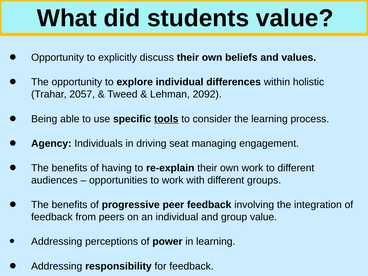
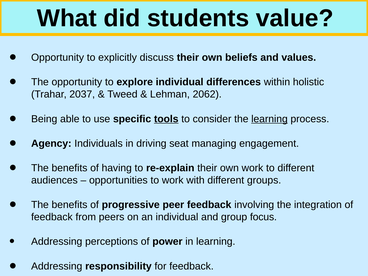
2057: 2057 -> 2037 (82, 94)
2092: 2092 -> 2062 (207, 94)
learning underline: none -> present (269, 119)
group value: value -> focus (263, 217)
